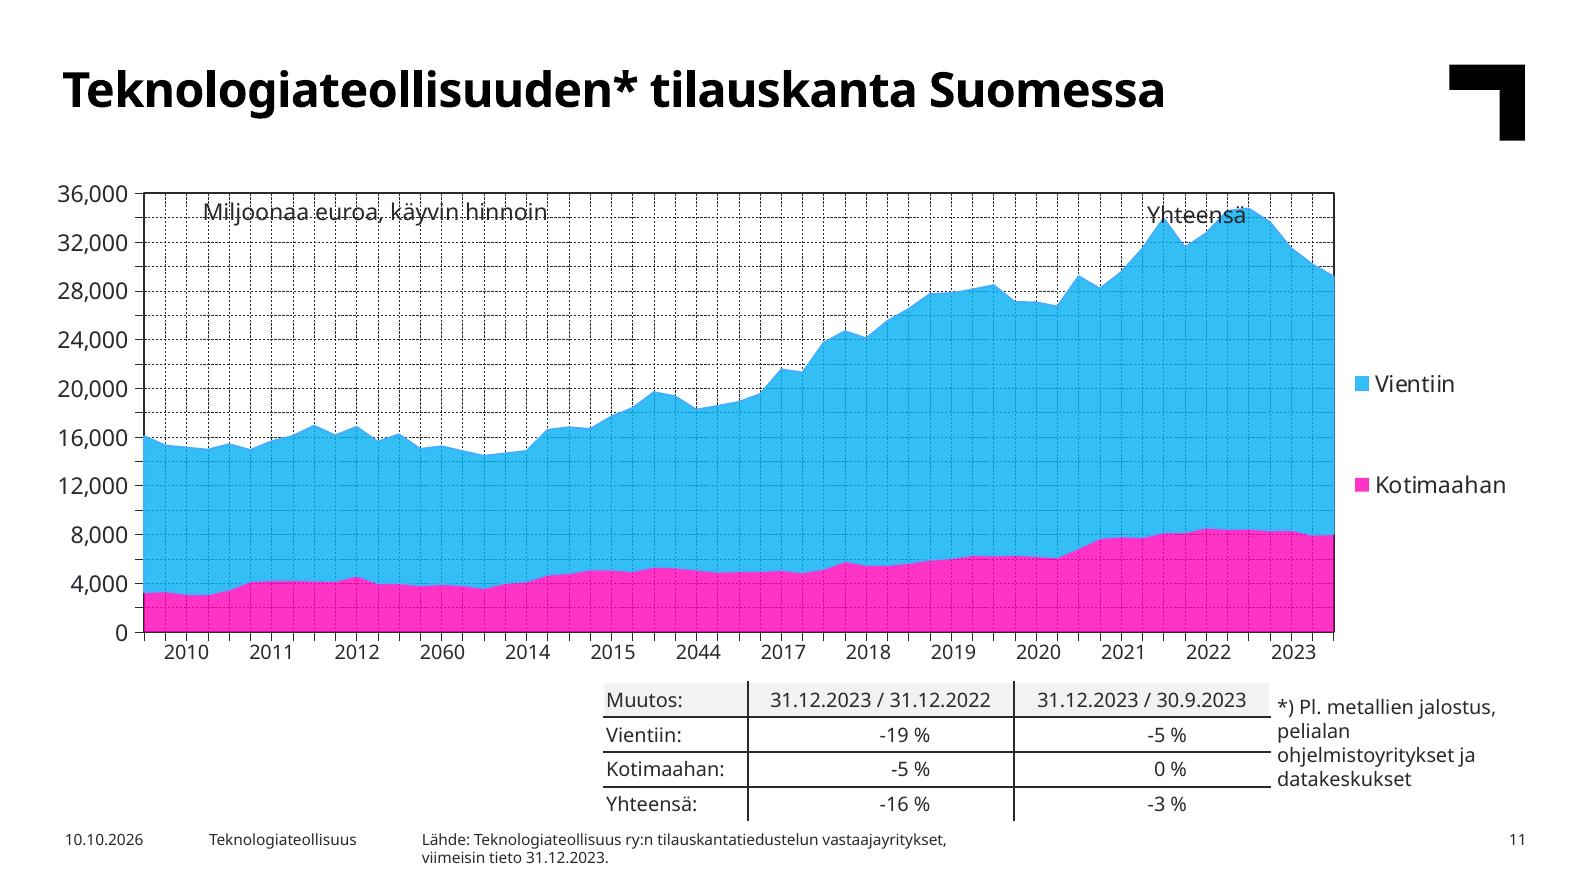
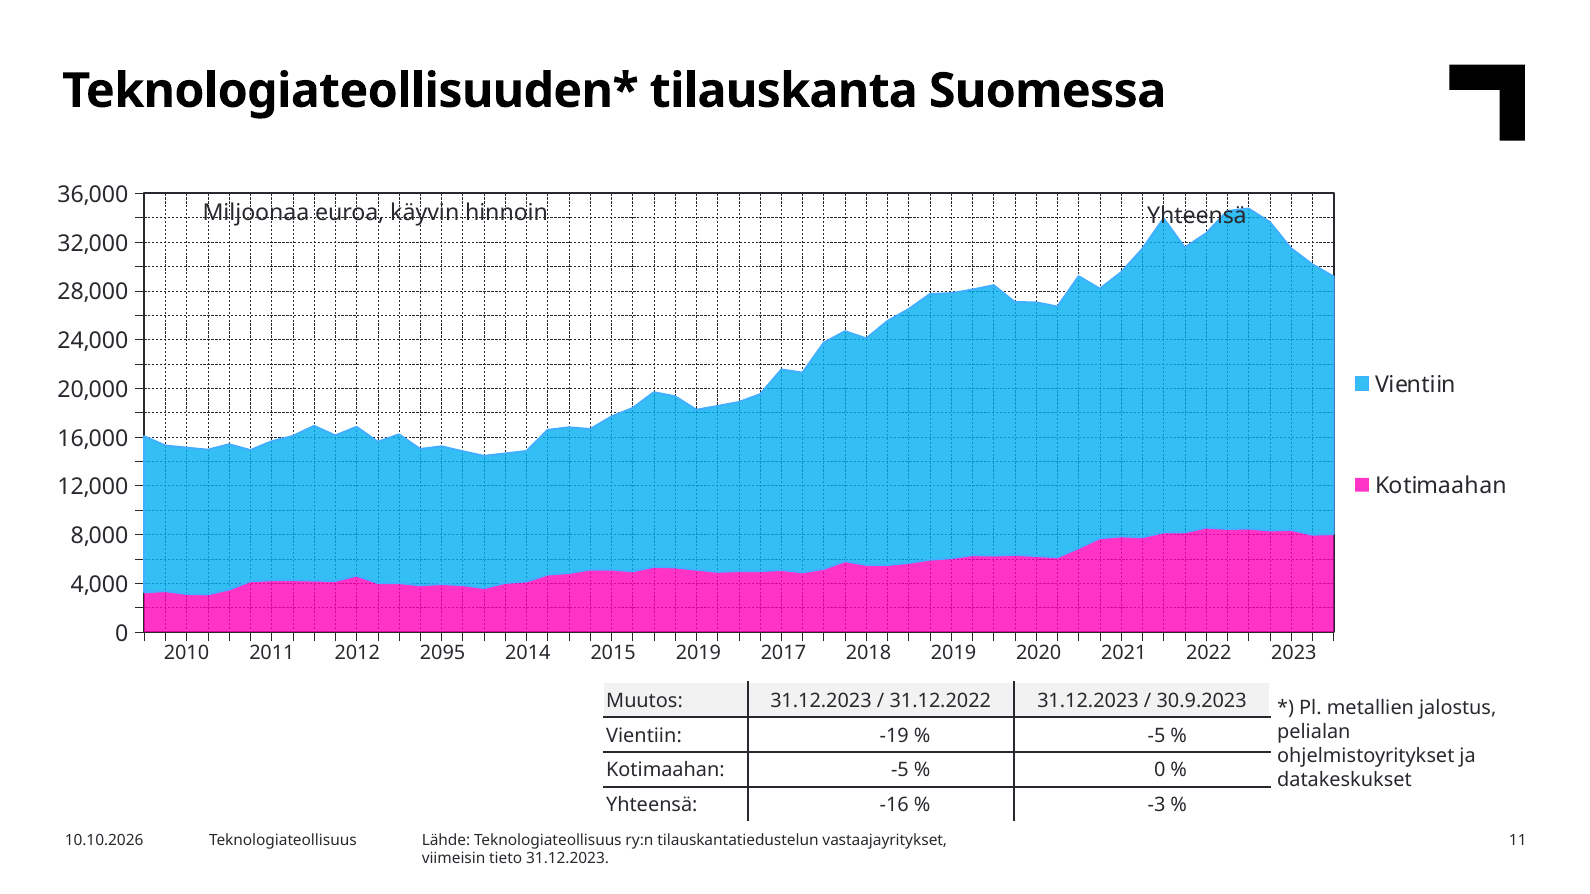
2060: 2060 -> 2095 (443, 653)
2015 2044: 2044 -> 2019 (698, 653)
